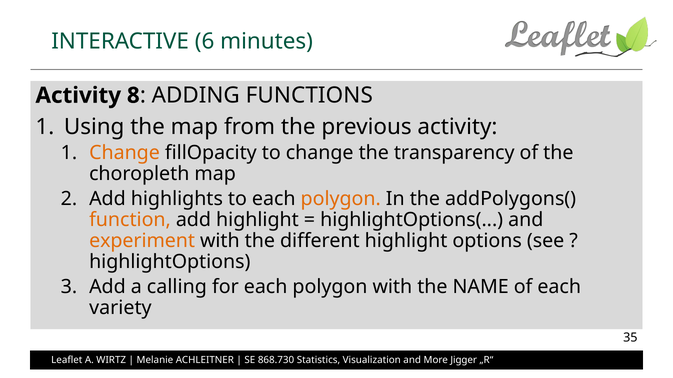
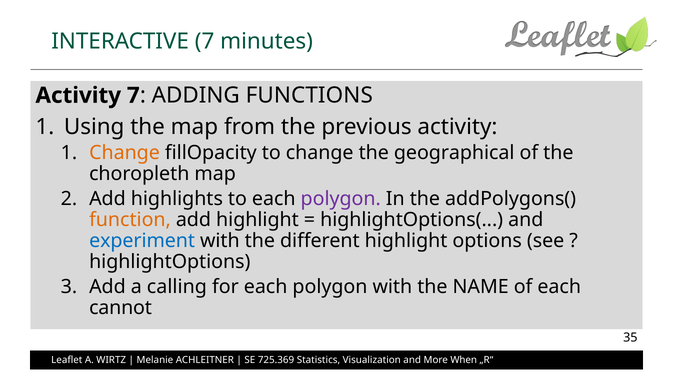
INTERACTIVE 6: 6 -> 7 (205, 41)
Activity 8: 8 -> 7 (133, 96)
transparency: transparency -> geographical (454, 153)
polygon colour: orange -> purple (341, 199)
experiment colour: orange -> blue (142, 241)
variety: variety -> cannot (120, 308)
868.730: 868.730 -> 725.369 (276, 361)
Jigger: Jigger -> When (464, 361)
